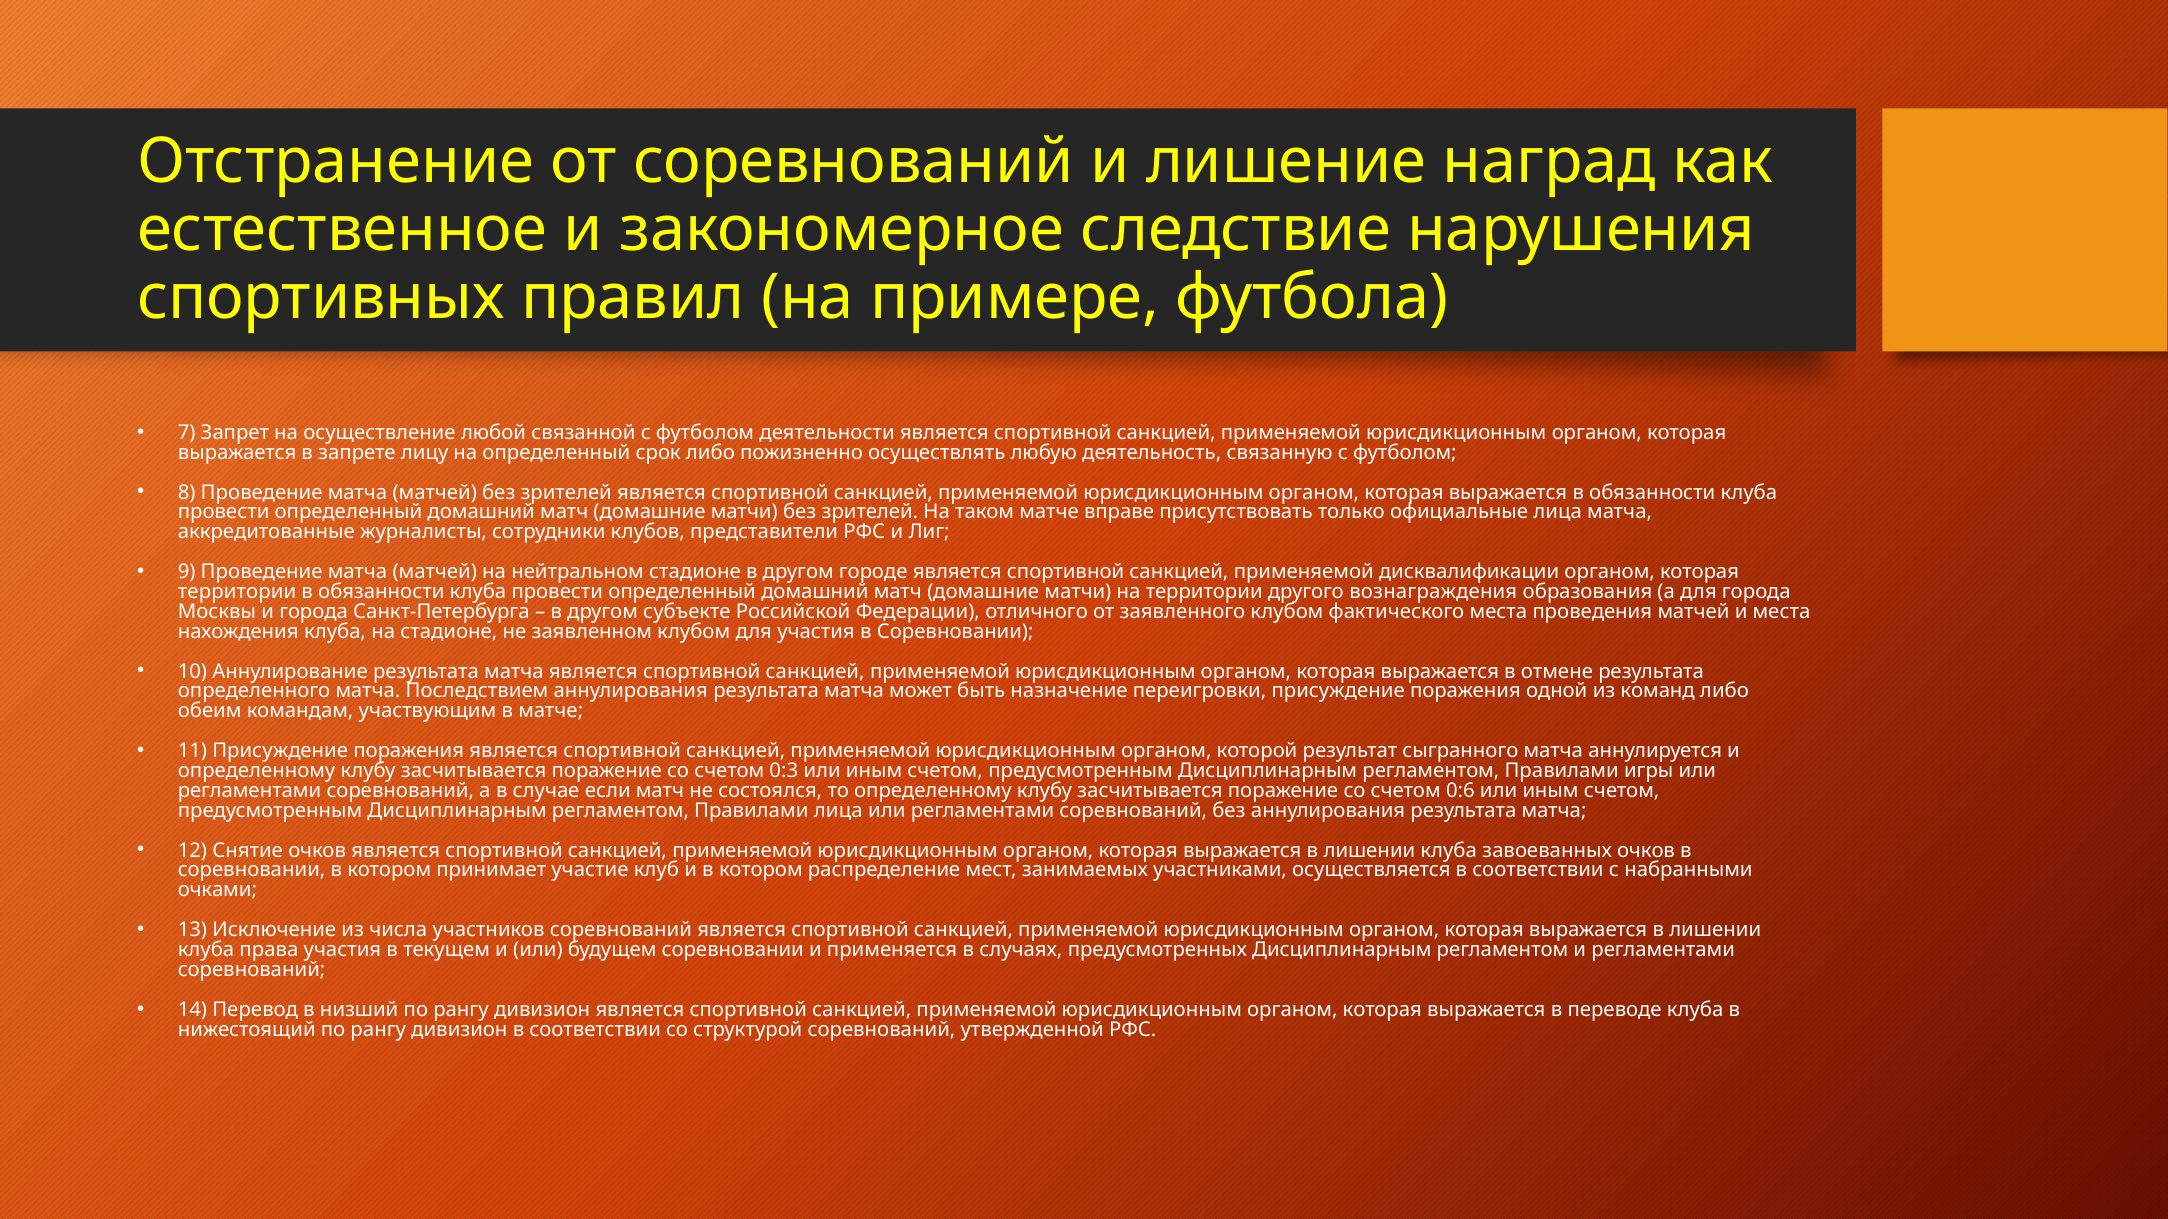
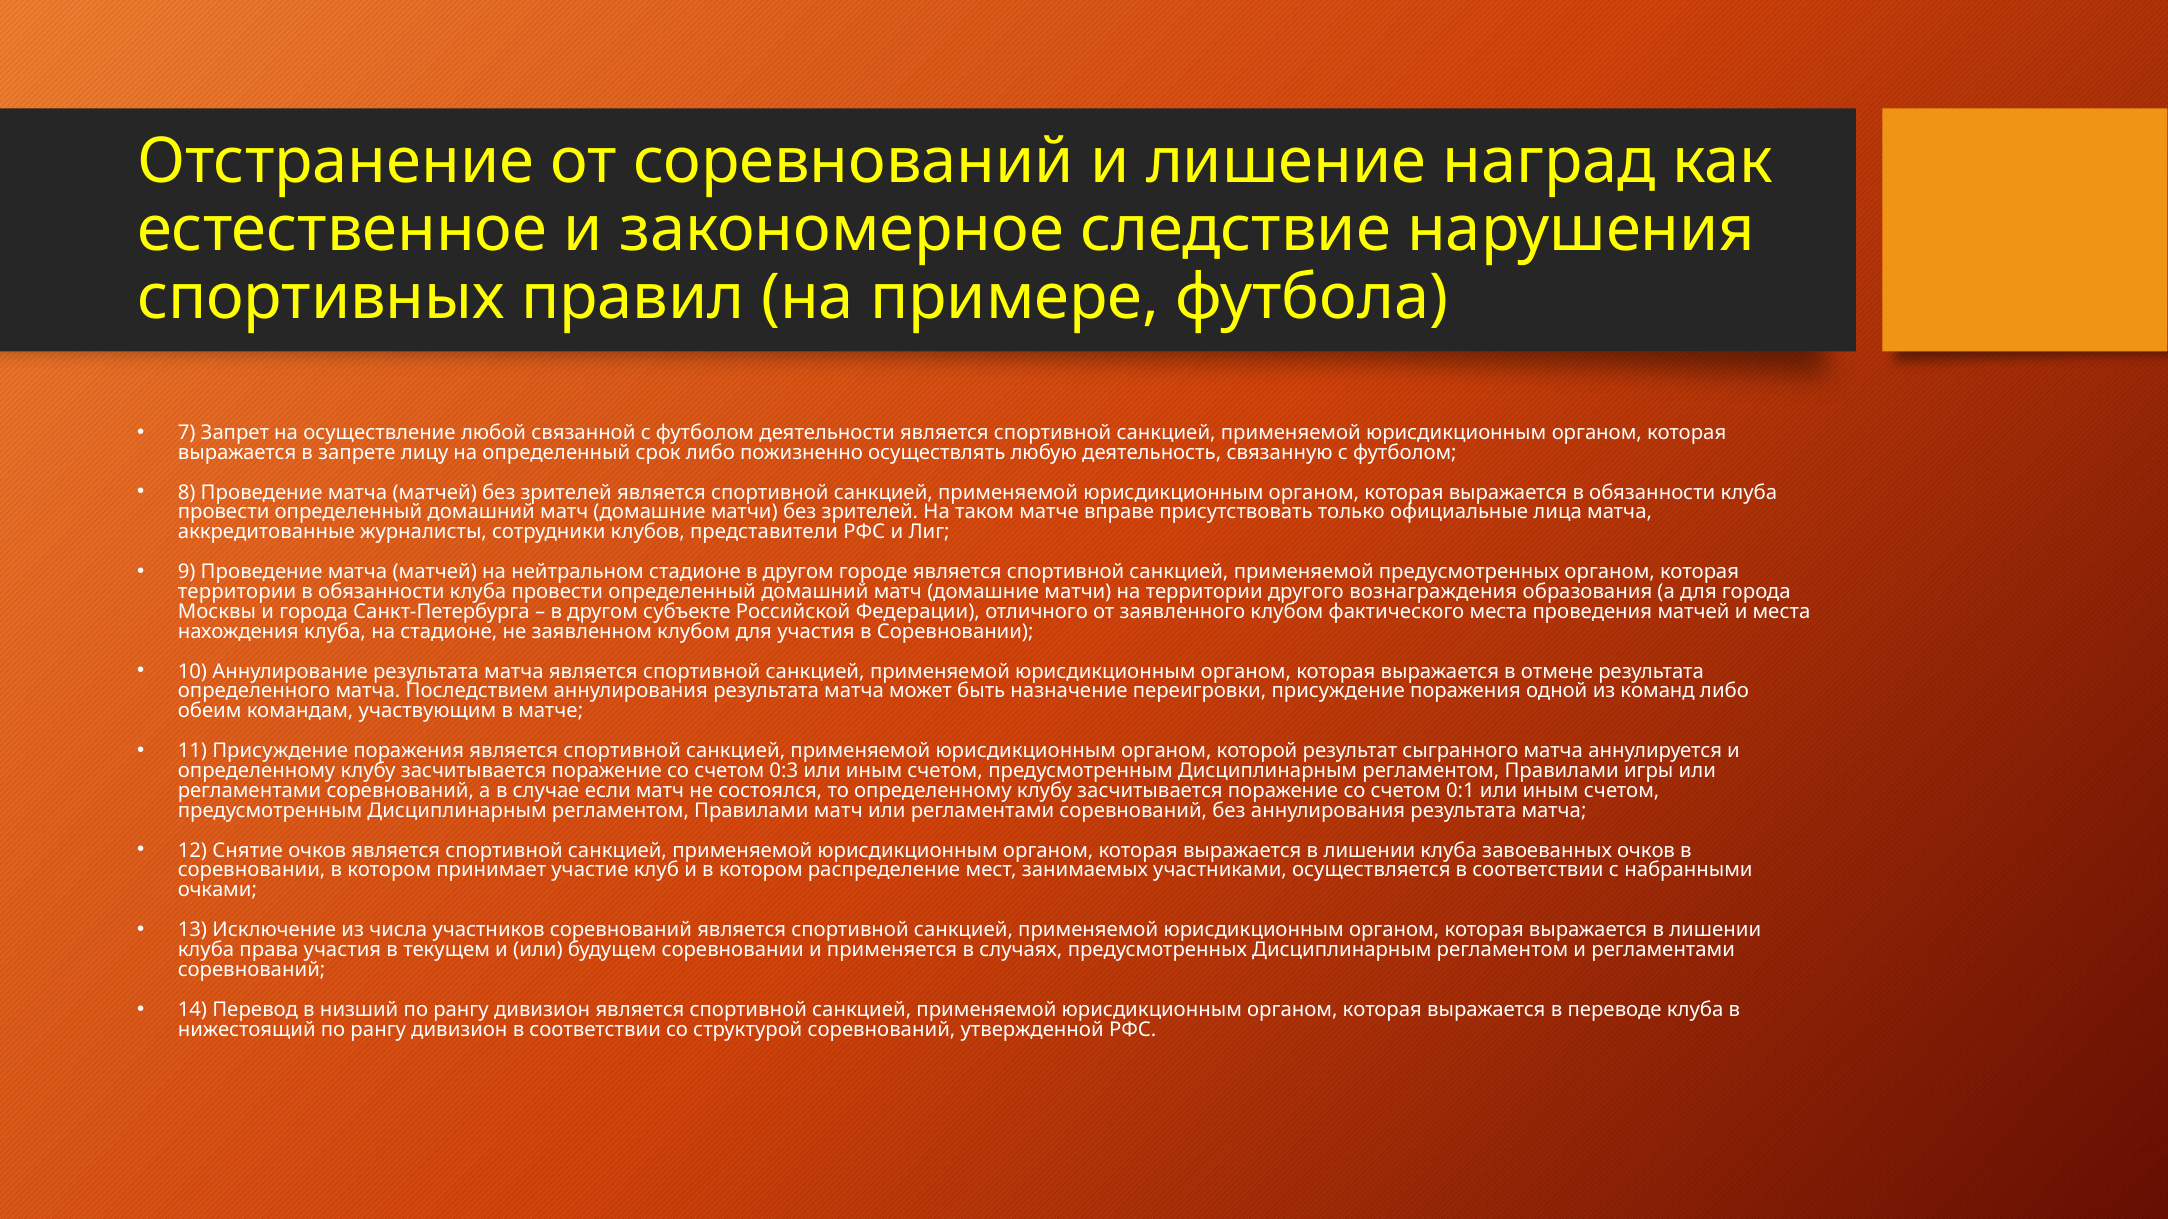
применяемой дисквалификации: дисквалификации -> предусмотренных (1469, 572)
0:6: 0:6 -> 0:1 (1460, 791)
Правилами лица: лица -> матч (838, 811)
